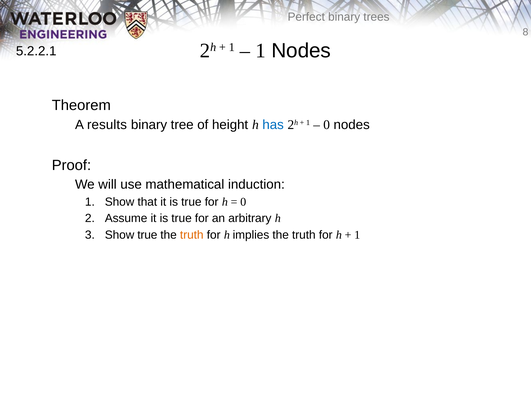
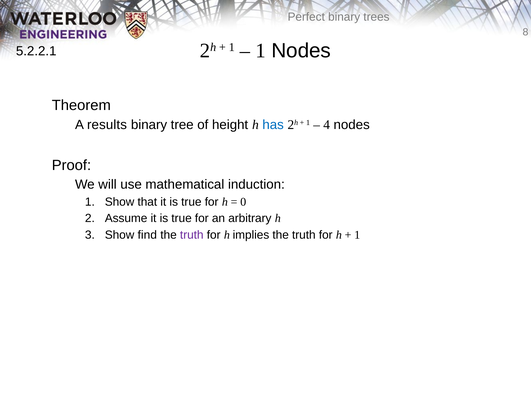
0: 0 -> 4 (327, 125)
Show true: true -> find (147, 235)
truth colour: orange -> purple (192, 235)
